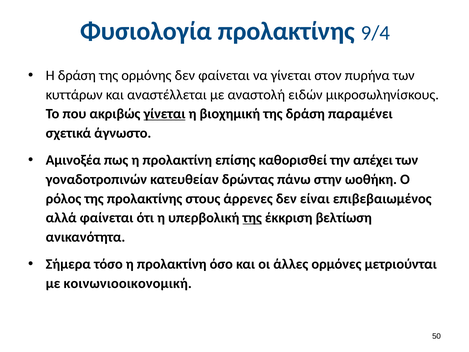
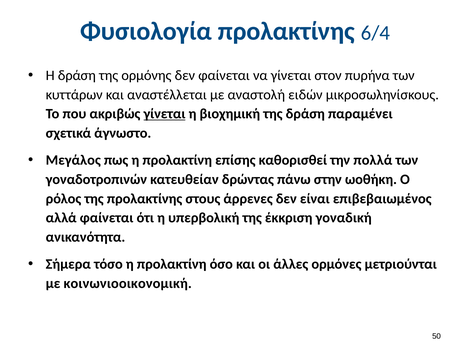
9/4: 9/4 -> 6/4 (375, 33)
Αμινοξέα: Αμινοξέα -> Μεγάλος (73, 160)
απέχει: απέχει -> πολλά (373, 160)
της underline: present -> none (252, 218)
βελτίωση: βελτίωση -> γοναδική (344, 218)
